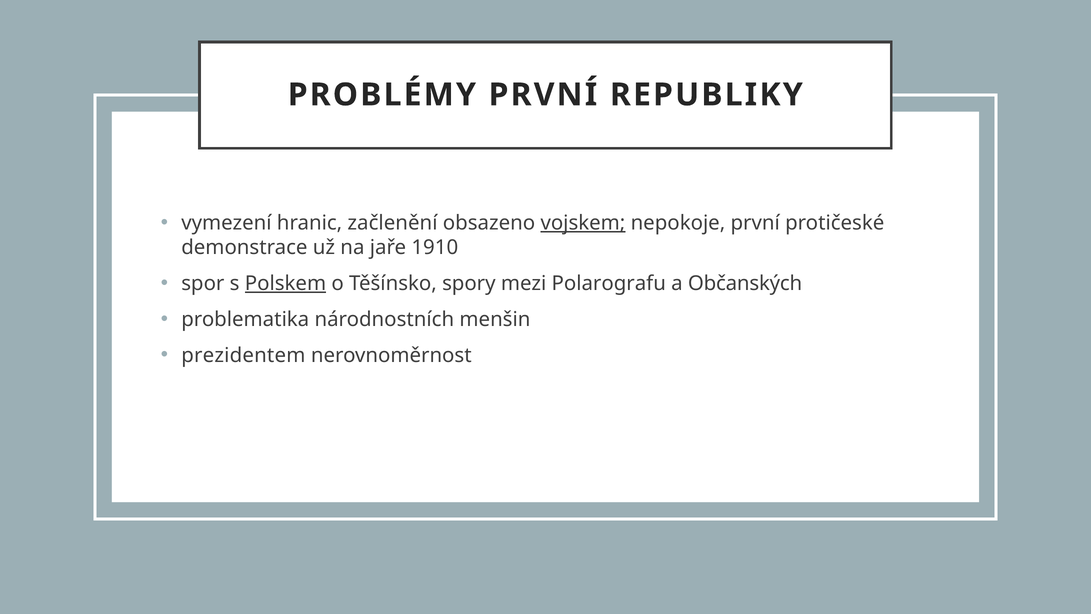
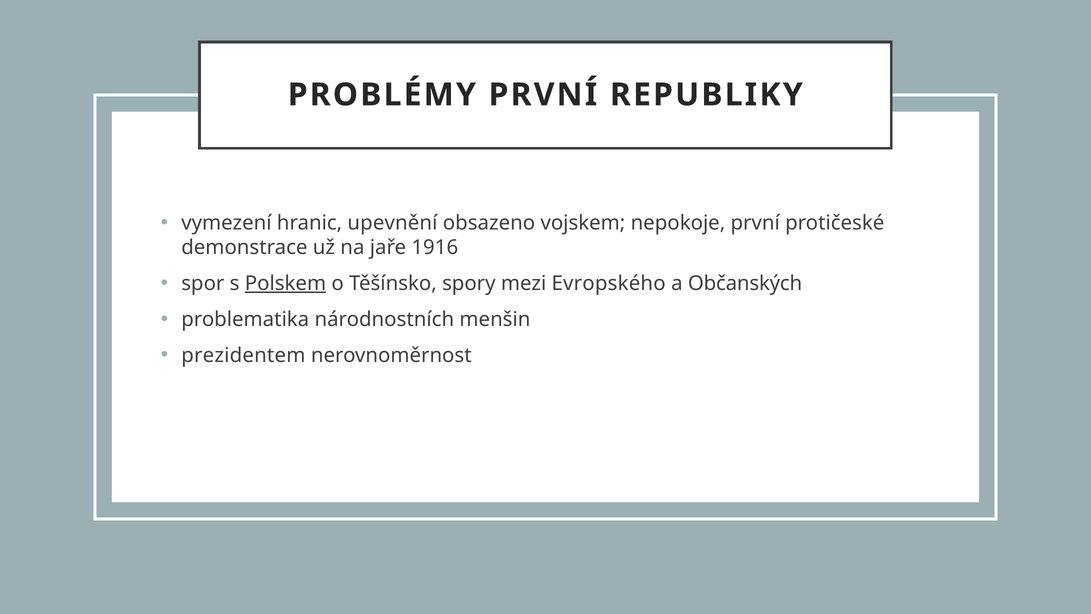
začlenění: začlenění -> upevnění (392, 223)
vojskem underline: present -> none (583, 223)
1910: 1910 -> 1916 (435, 247)
Polarografu: Polarografu -> Evropského (609, 283)
